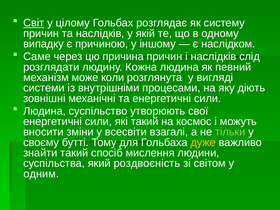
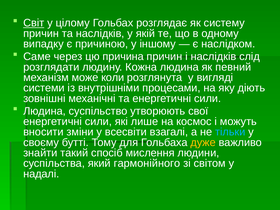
які такий: такий -> лише (145, 122)
тільки colour: light green -> light blue (230, 132)
роздвоєність: роздвоєність -> гармонійного (147, 163)
одним: одним -> надалі (41, 174)
